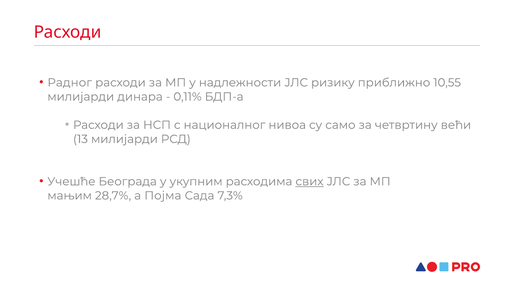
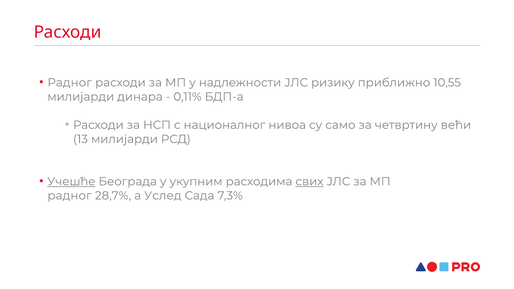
Учешће underline: none -> present (71, 182)
мањим: мањим -> радног (70, 196)
Појма: Појма -> Услед (163, 196)
